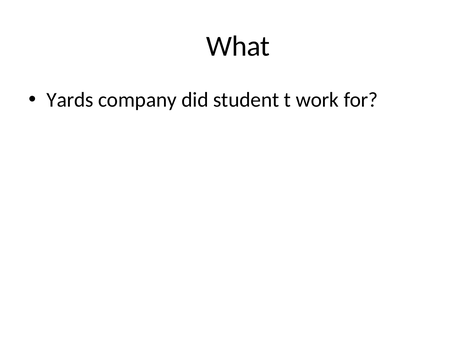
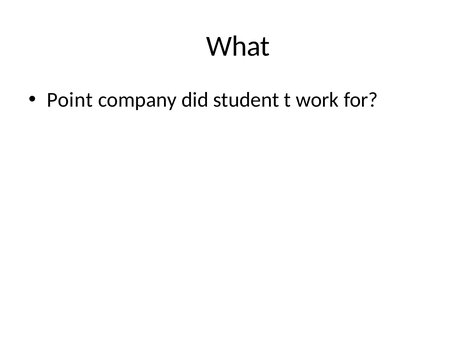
Yards: Yards -> Point (70, 100)
